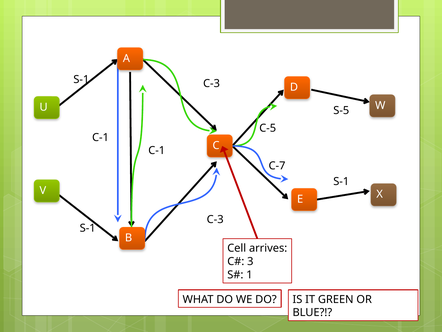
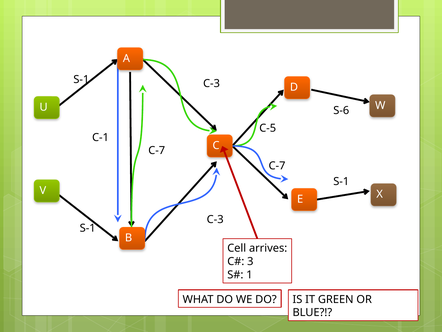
S-5: S-5 -> S-6 (341, 110)
C-1: C-1 -> C-7 (157, 150)
